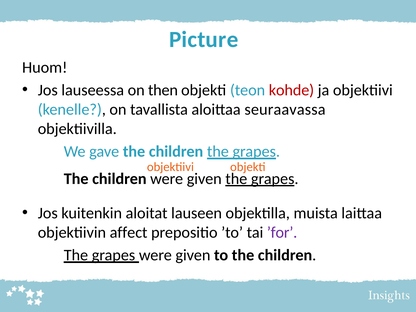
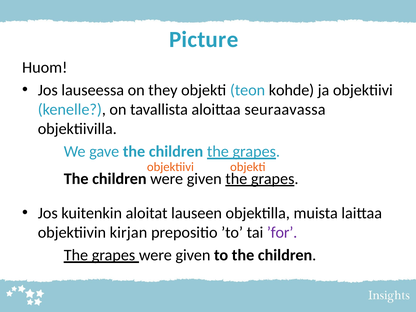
then: then -> they (163, 90)
kohde colour: red -> black (291, 90)
affect: affect -> kirjan (128, 233)
